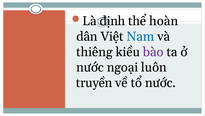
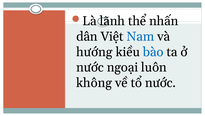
định: định -> lãnh (112, 21)
hoàn: hoàn -> nhấn (164, 21)
thiêng: thiêng -> hướng (94, 52)
bào colour: purple -> blue (153, 52)
truyền: truyền -> không (94, 82)
